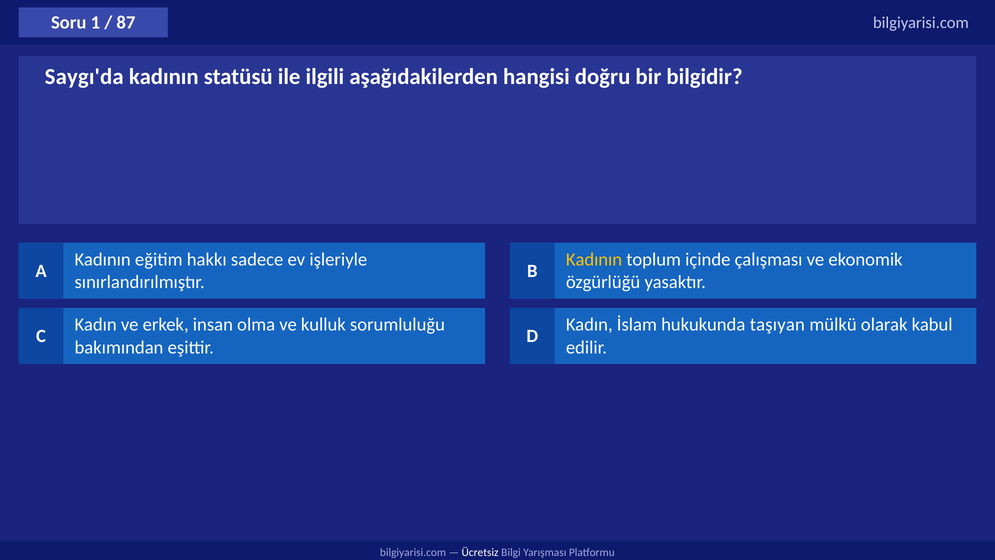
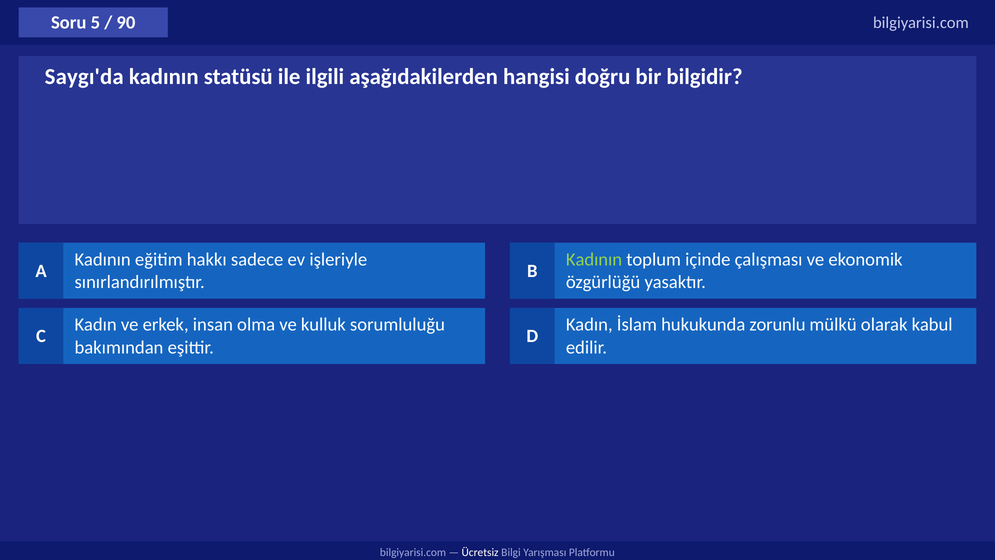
1: 1 -> 5 (95, 23)
87: 87 -> 90 (126, 23)
Kadının colour: yellow -> light green (594, 259)
taşıyan: taşıyan -> zorunlu (777, 325)
